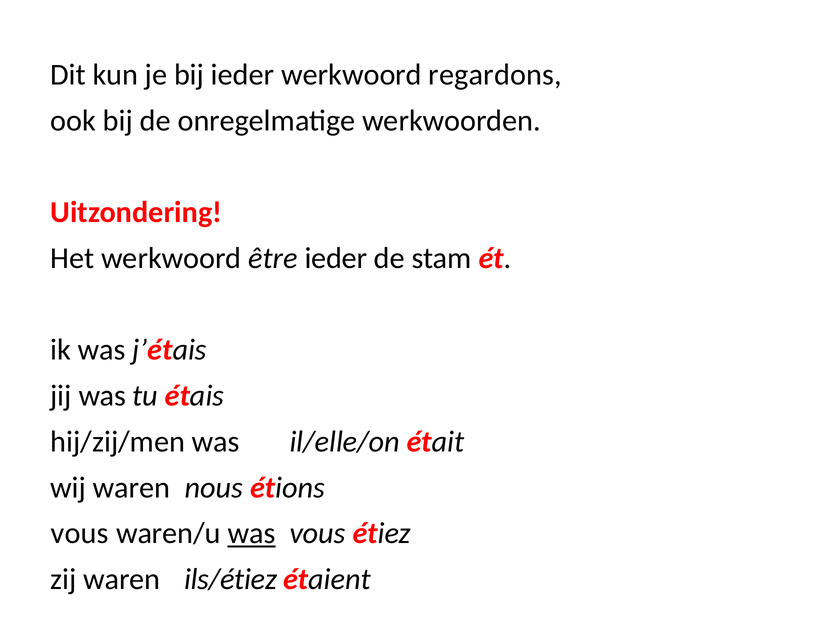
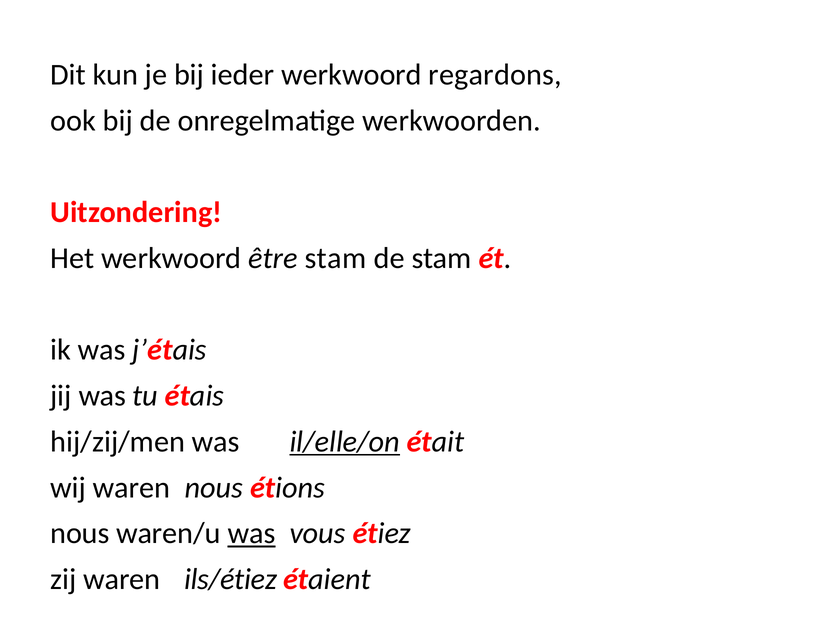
être ieder: ieder -> stam (336, 258)
il/elle/on underline: none -> present (345, 442)
vous: vous -> nous (80, 534)
